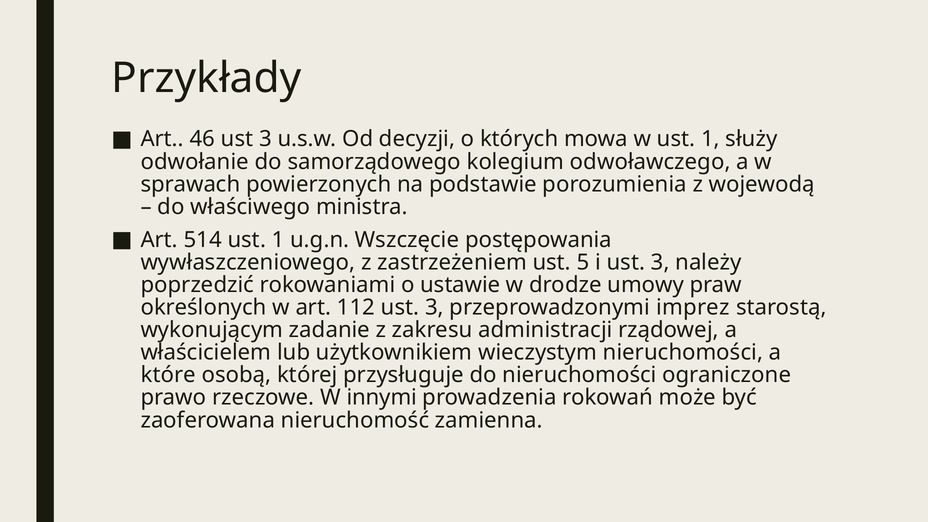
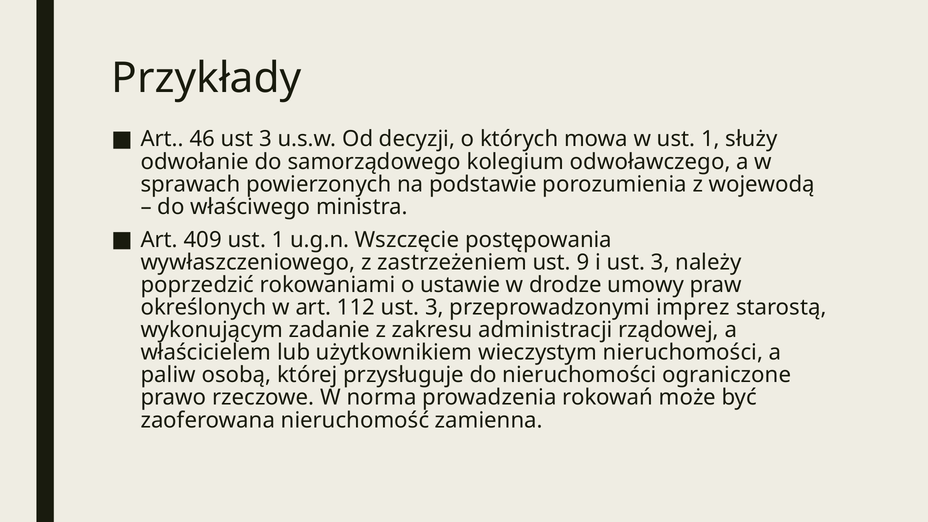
514: 514 -> 409 (203, 240)
5: 5 -> 9 (583, 262)
które: które -> paliw (168, 375)
innymi: innymi -> norma (382, 398)
